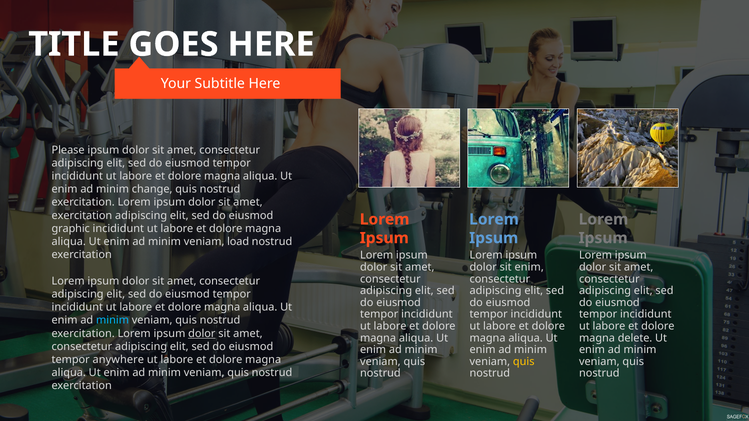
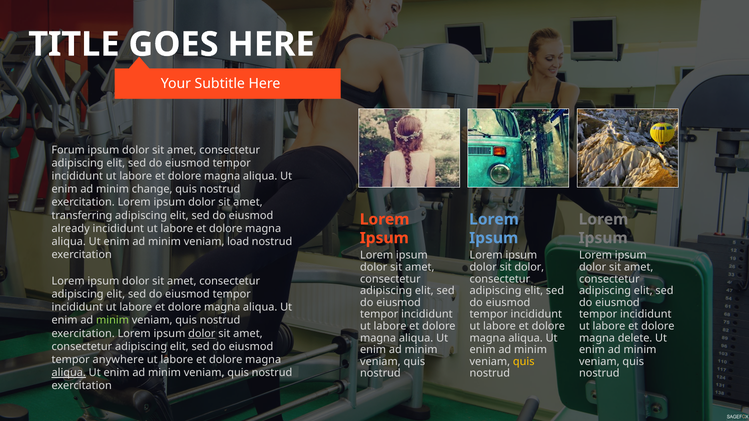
Please: Please -> Forum (68, 150)
exercitation: exercitation -> transferring (82, 216)
graphic: graphic -> already (71, 229)
sit enim: enim -> dolor (529, 267)
minim colour: light blue -> light green (113, 321)
aliqua underline: none -> present (69, 373)
